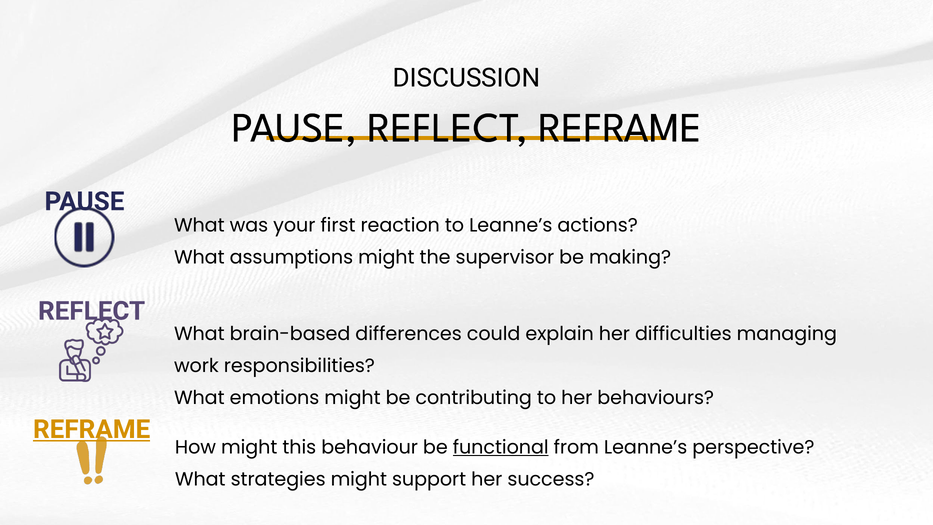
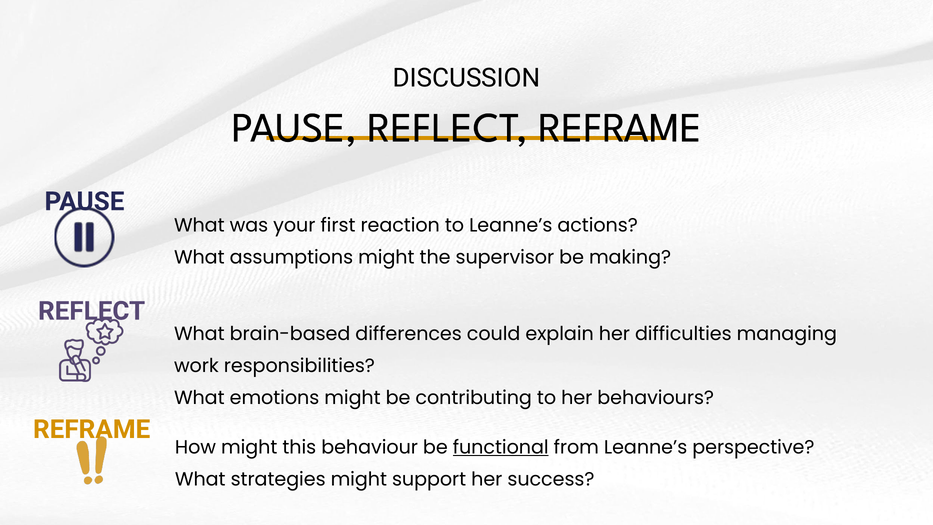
REFRAME underline: present -> none (92, 429)
